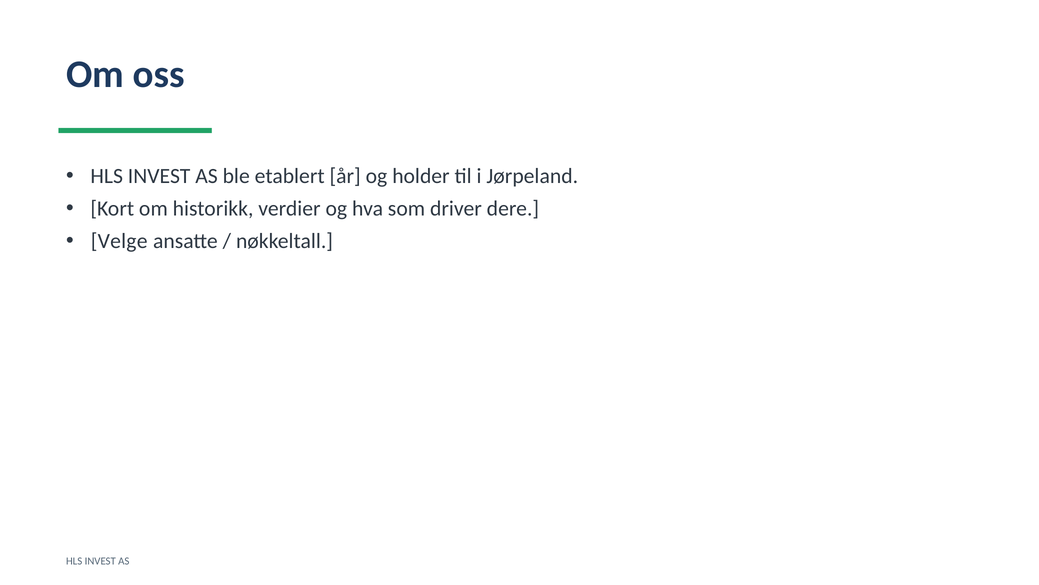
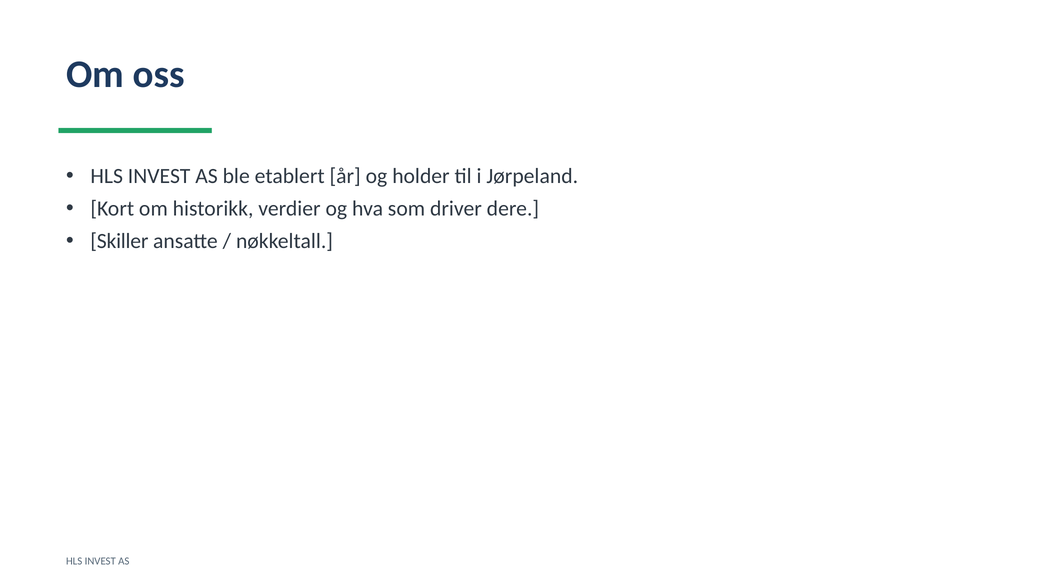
Velge: Velge -> Skiller (119, 241)
